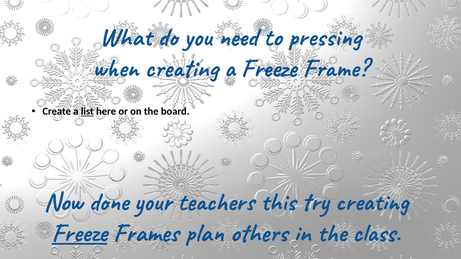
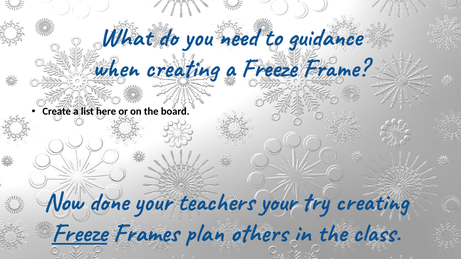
pressing: pressing -> guidance (325, 37)
list underline: present -> none (87, 112)
teachers this: this -> your (278, 202)
